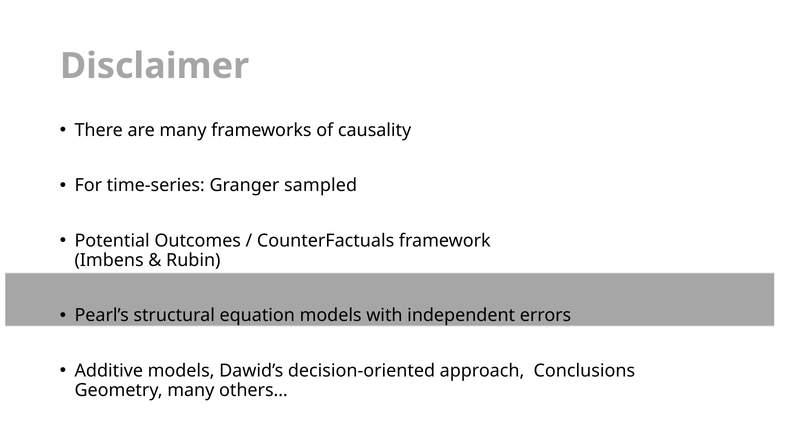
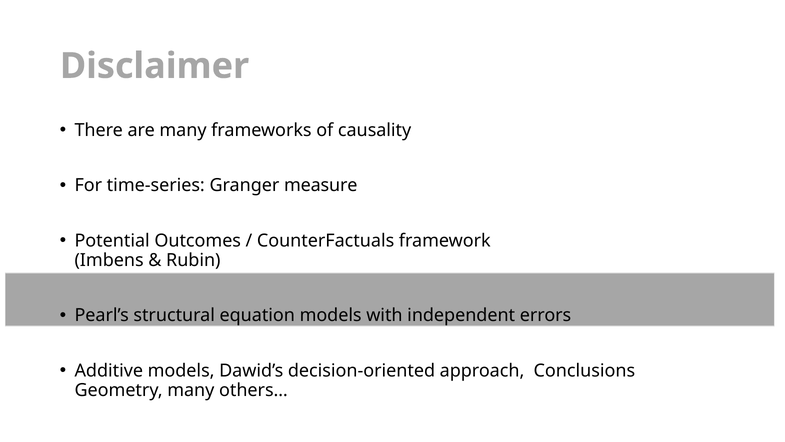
sampled: sampled -> measure (321, 185)
